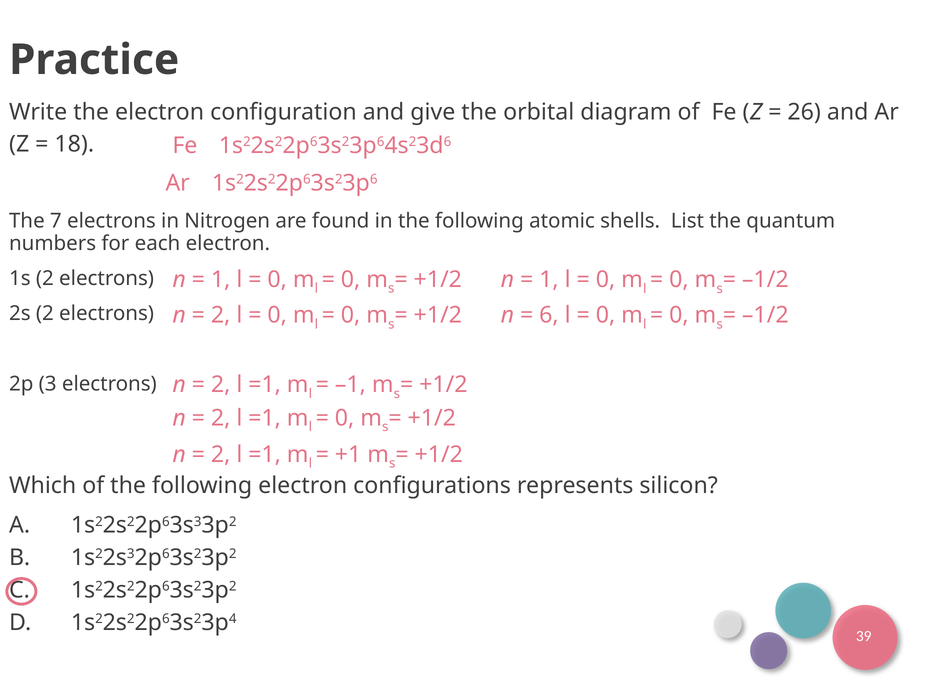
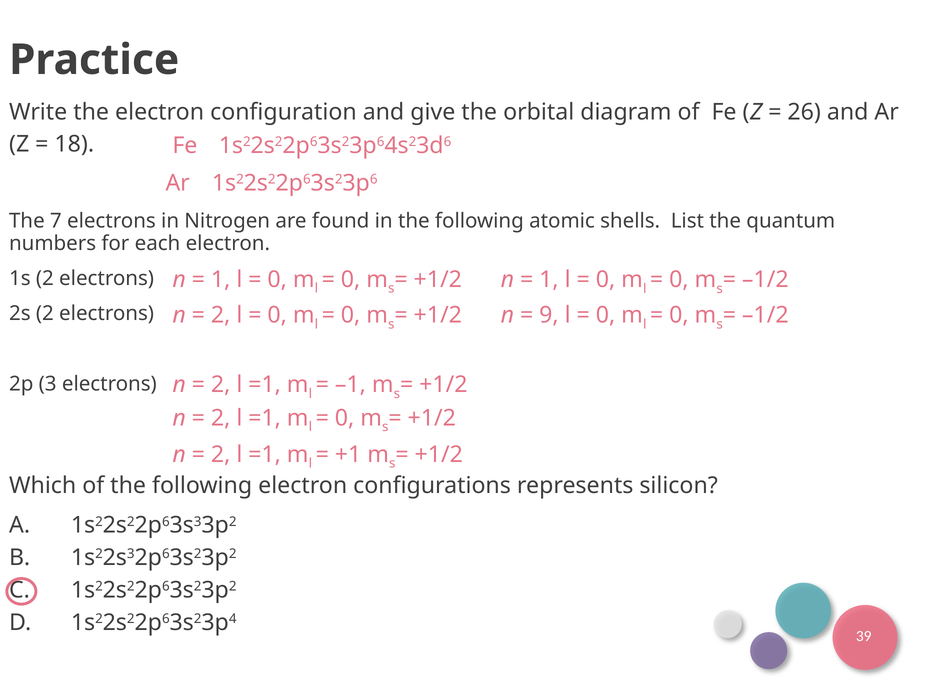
6: 6 -> 9 (549, 315)
